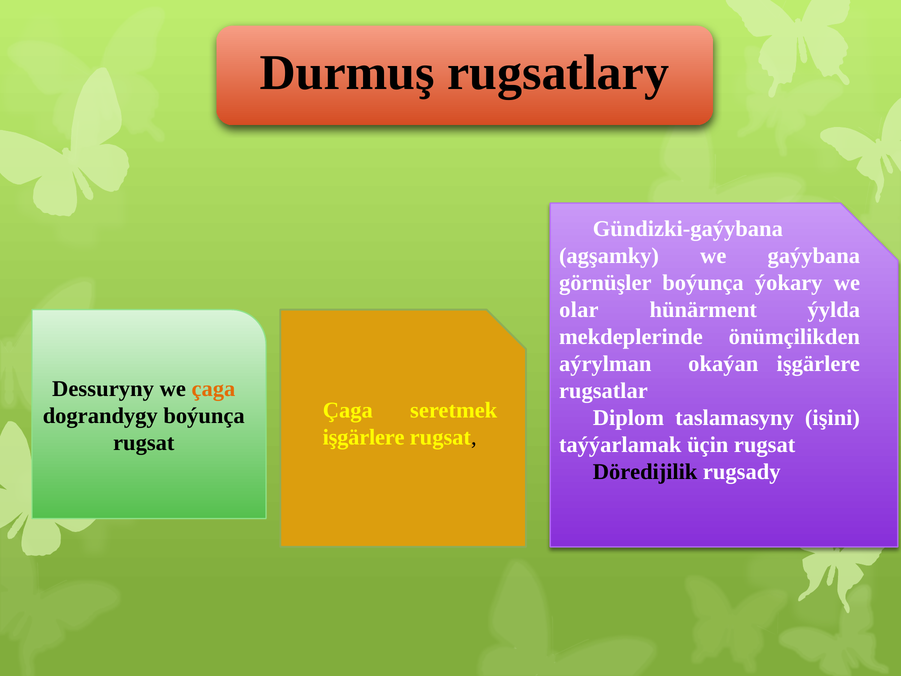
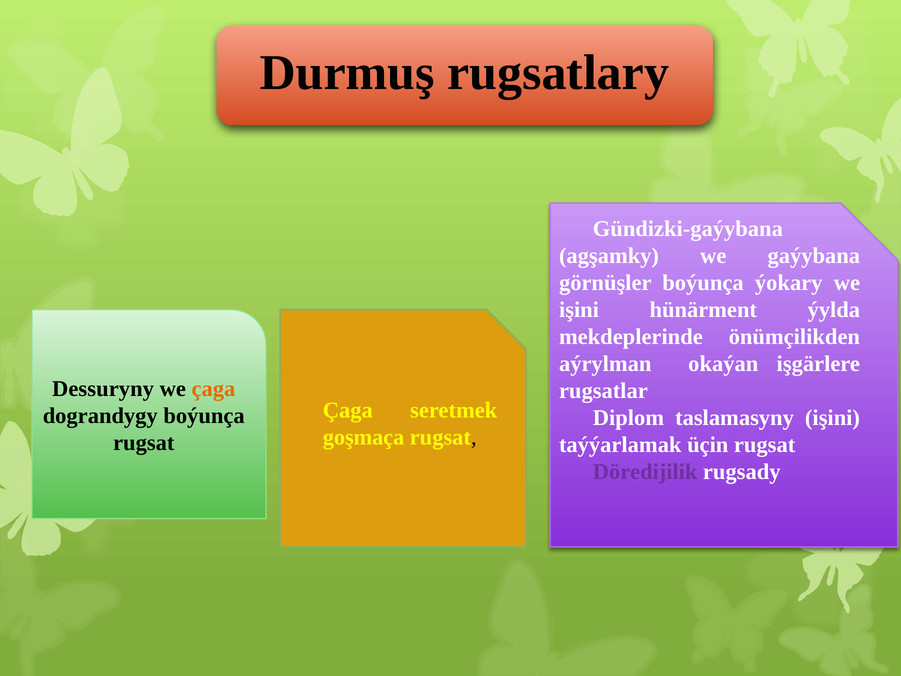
olar: olar -> işini (579, 310)
işgärlere: işgärlere -> goşmaça (364, 437)
Döredijilik colour: black -> purple (645, 472)
